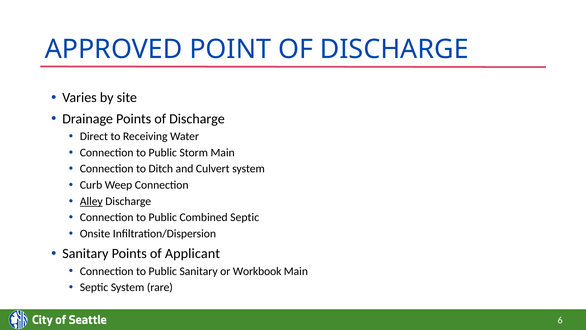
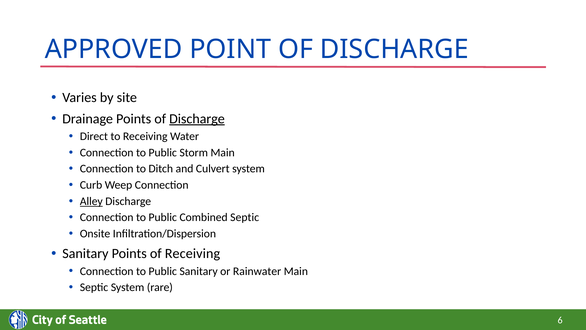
Discharge underline: none -> present (197, 119)
of Applicant: Applicant -> Receiving (192, 253)
Workbook: Workbook -> Rainwater (257, 271)
